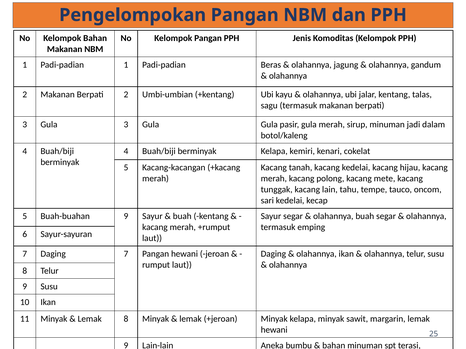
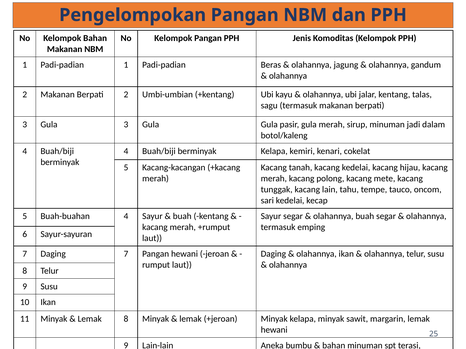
Buah-buahan 9: 9 -> 4 (126, 217)
